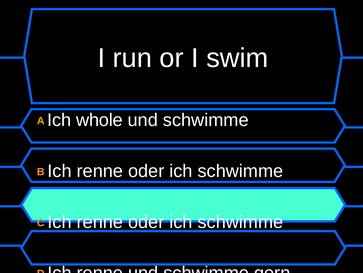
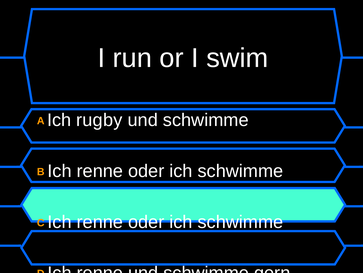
whole: whole -> rugby (99, 120)
